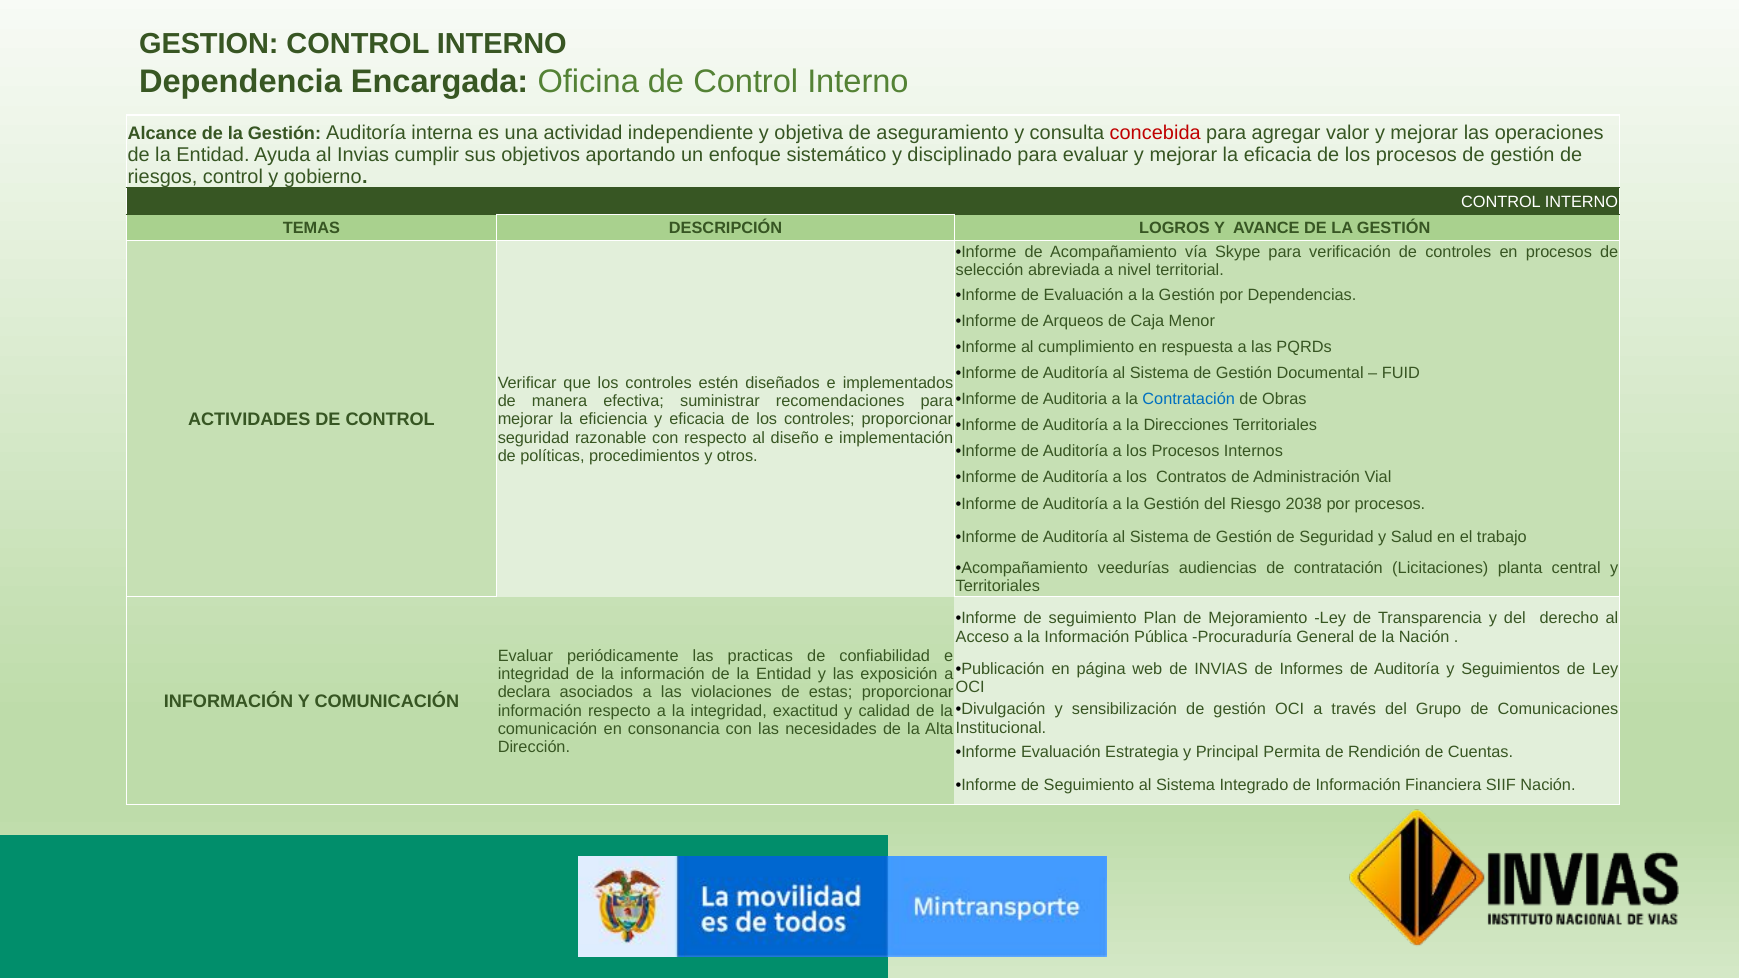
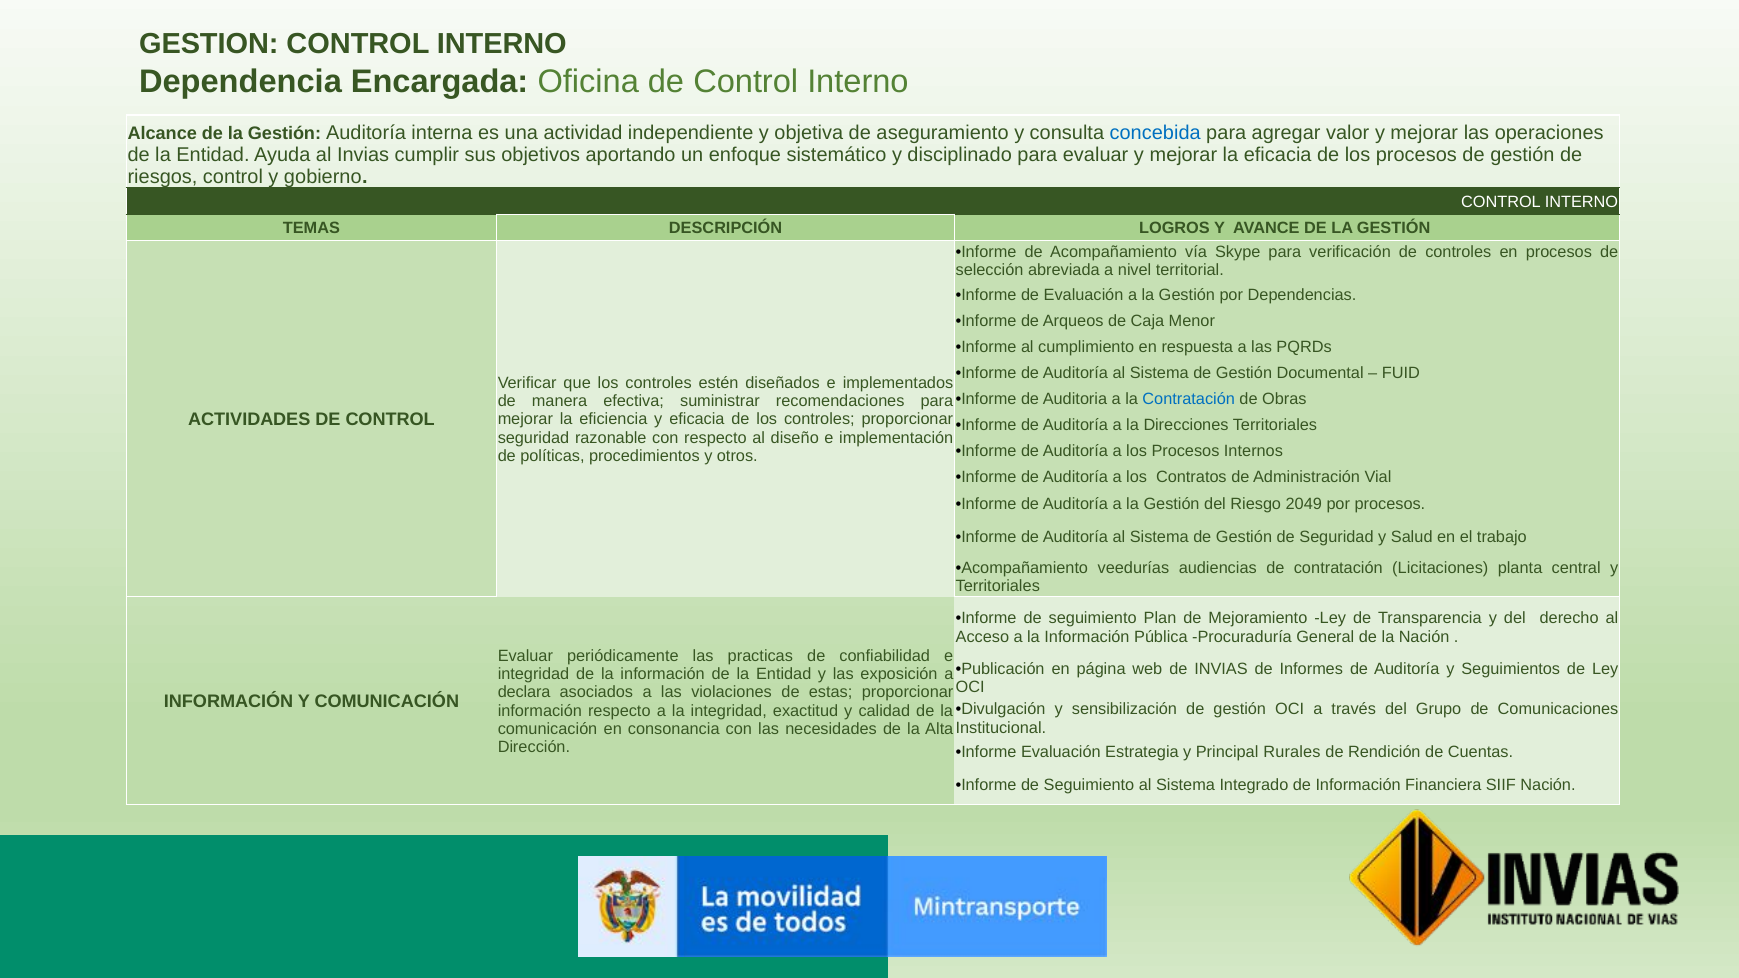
concebida colour: red -> blue (1155, 133)
2038: 2038 -> 2049 (1304, 504)
Permita: Permita -> Rurales (1292, 752)
